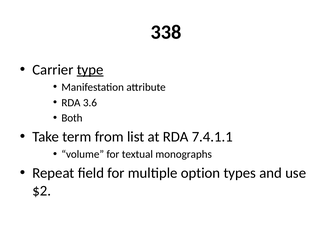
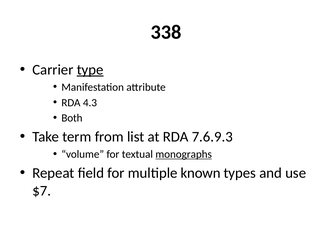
3.6: 3.6 -> 4.3 (90, 103)
7.4.1.1: 7.4.1.1 -> 7.6.9.3 (212, 137)
monographs underline: none -> present (184, 154)
option: option -> known (201, 173)
$2: $2 -> $7 (42, 191)
